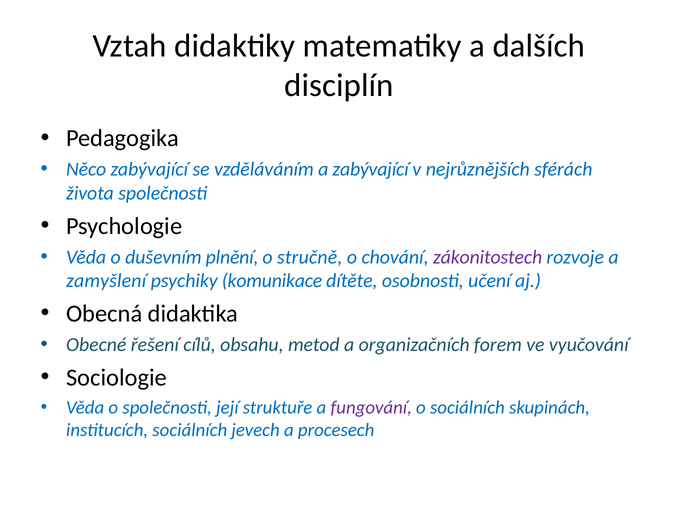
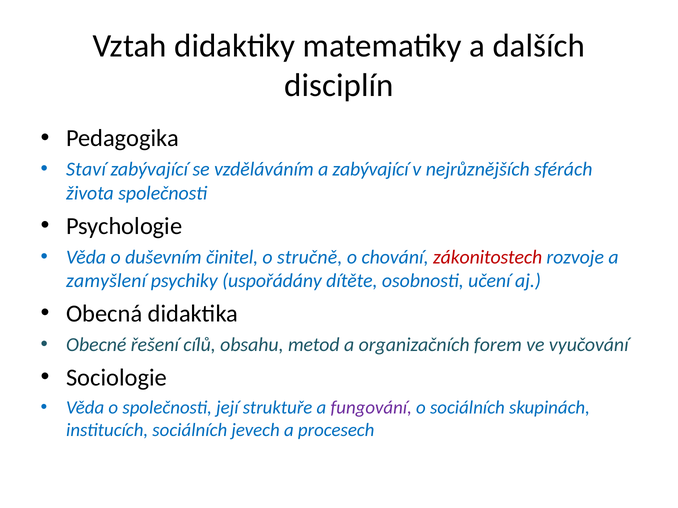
Něco: Něco -> Staví (86, 170)
plnění: plnění -> činitel (232, 257)
zákonitostech colour: purple -> red (488, 257)
komunikace: komunikace -> uspořádány (272, 281)
